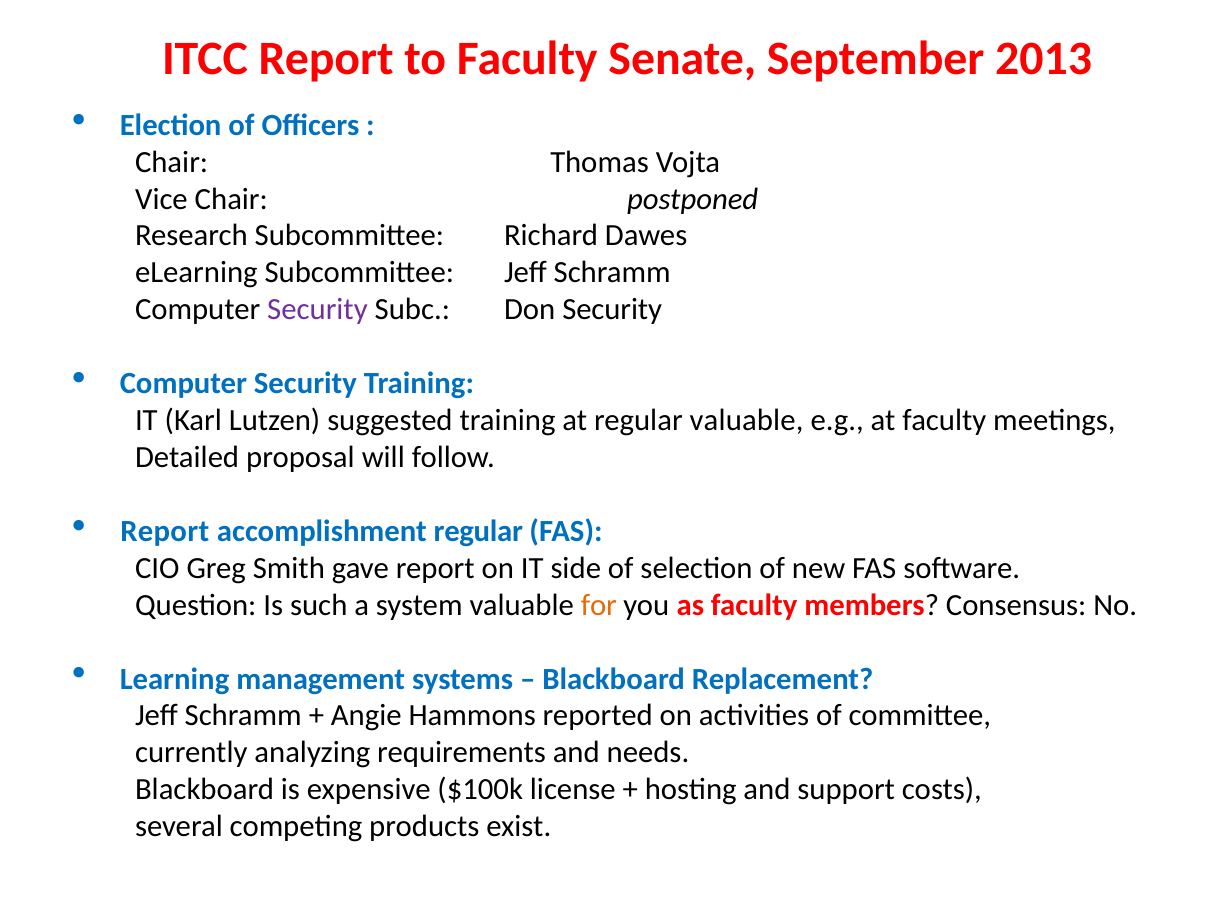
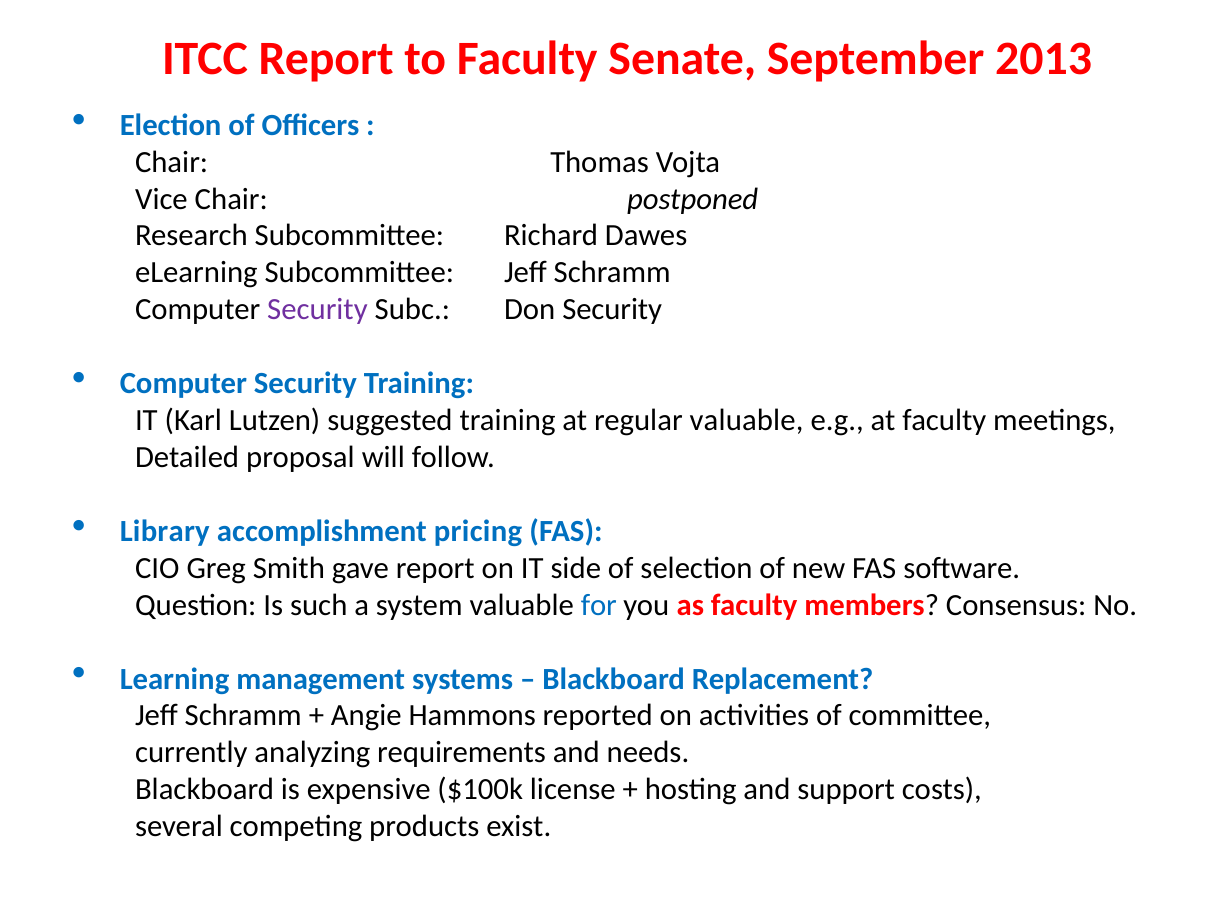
Report: Report -> Library (165, 531)
accomplishment regular: regular -> pricing (478, 531)
for colour: orange -> blue (599, 605)
